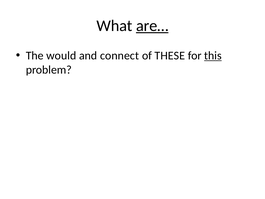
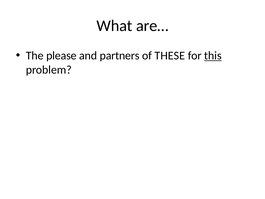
are… underline: present -> none (152, 26)
would: would -> please (61, 56)
connect: connect -> partners (120, 56)
